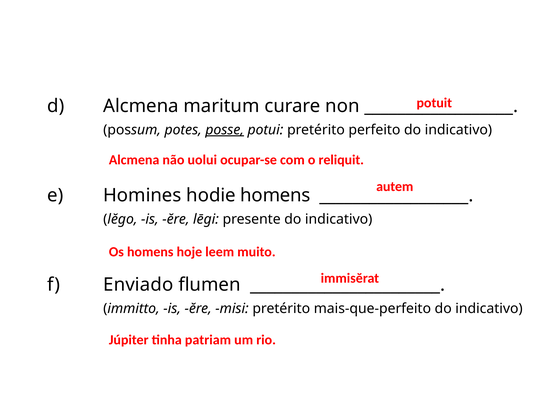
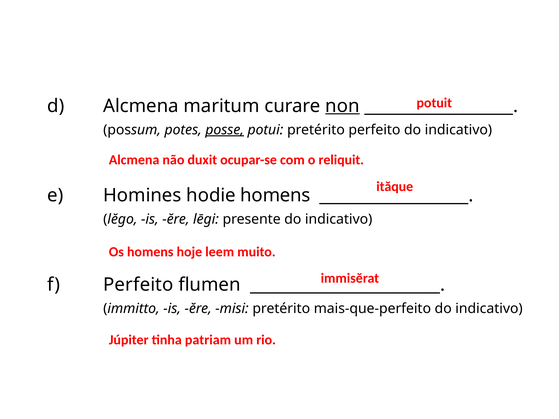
non underline: none -> present (342, 106)
uolui: uolui -> duxit (202, 160)
autem: autem -> ităque (395, 187)
f Enviado: Enviado -> Perfeito (138, 285)
